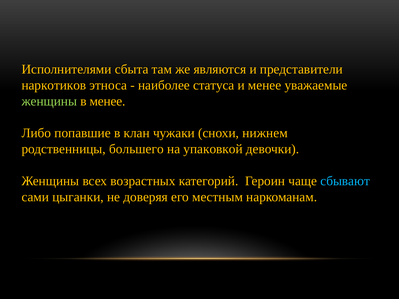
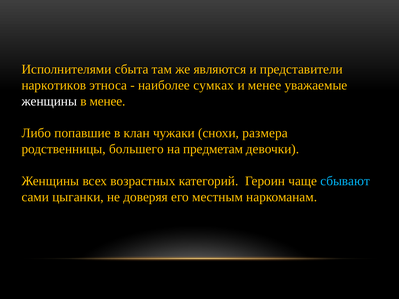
статуса: статуса -> сумках (214, 85)
женщины colour: light green -> white (49, 101)
нижнем: нижнем -> размера (265, 133)
упаковкой: упаковкой -> предметам (213, 149)
